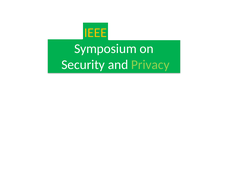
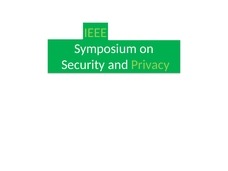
IEEE colour: yellow -> light green (96, 33)
